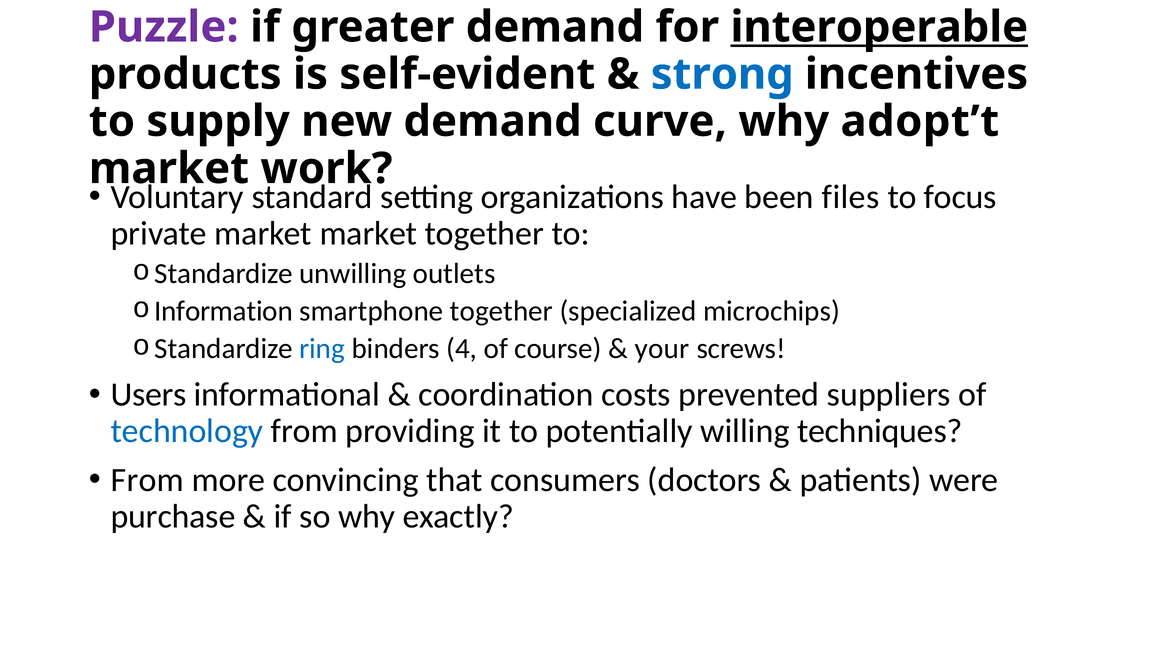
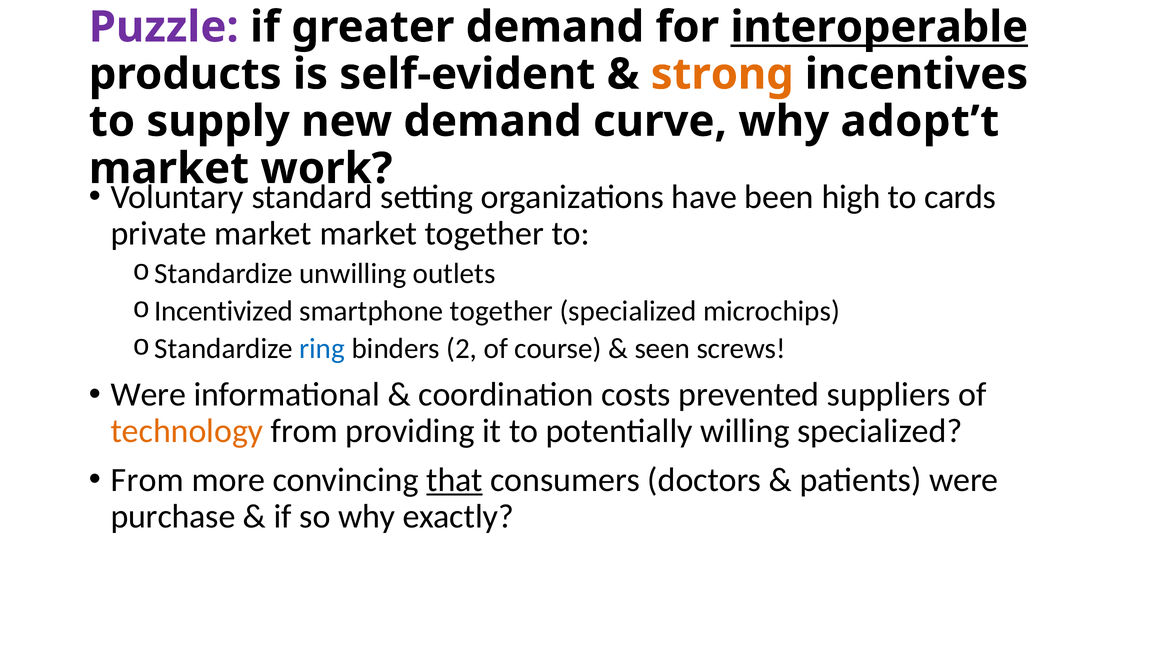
strong colour: blue -> orange (722, 74)
files: files -> high (851, 197)
focus: focus -> cards (960, 197)
Information: Information -> Incentivized (224, 311)
4: 4 -> 2 (462, 349)
your: your -> seen (662, 349)
Users: Users -> Were (148, 395)
technology colour: blue -> orange (187, 431)
willing techniques: techniques -> specialized (880, 431)
that underline: none -> present (455, 480)
